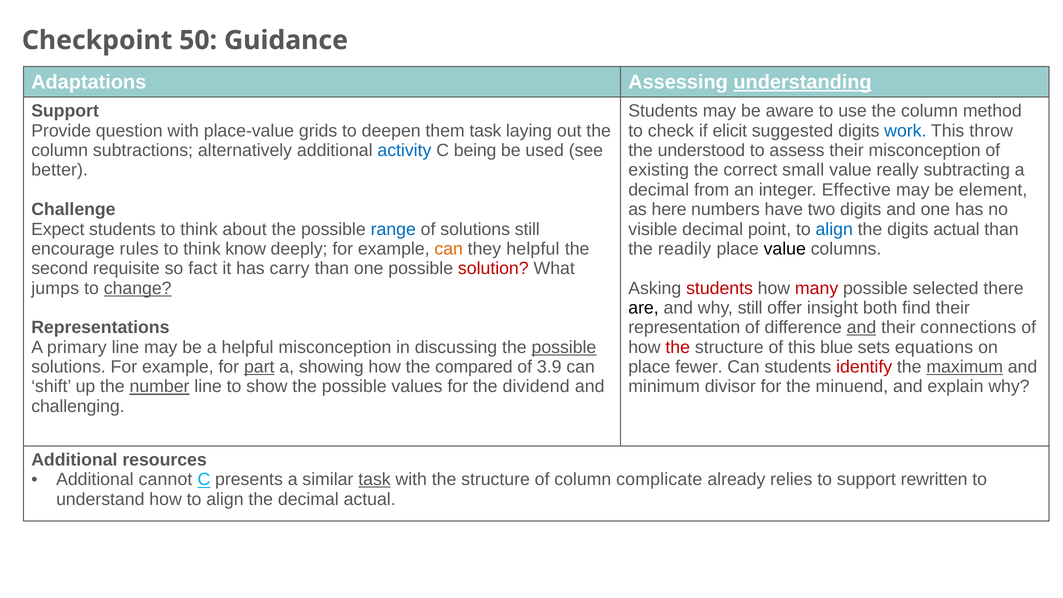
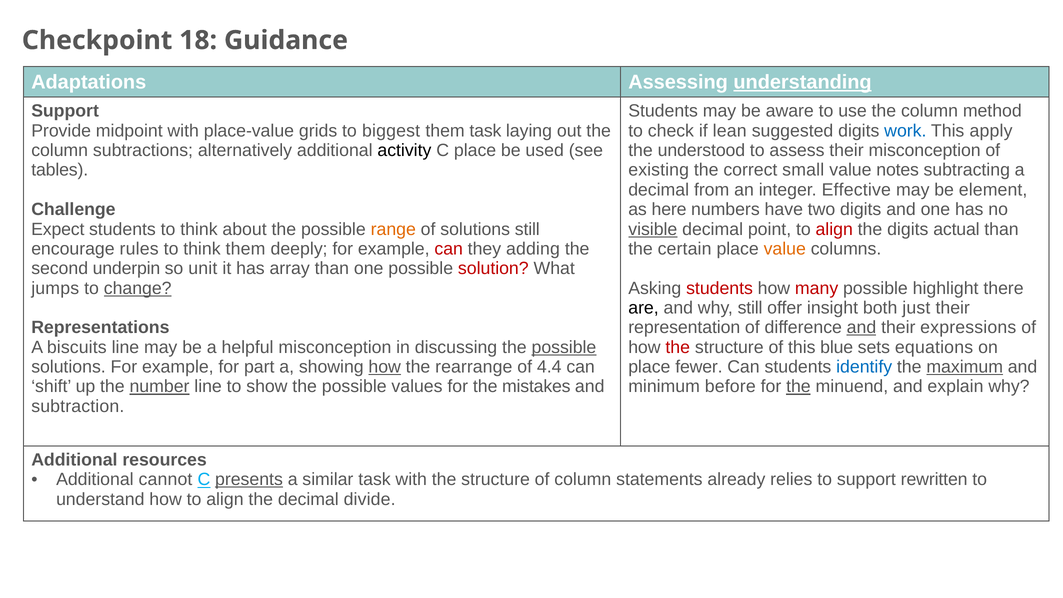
50: 50 -> 18 (198, 40)
question: question -> midpoint (129, 131)
deepen: deepen -> biggest (391, 131)
elicit: elicit -> lean (730, 131)
throw: throw -> apply (991, 131)
activity colour: blue -> black (404, 150)
C being: being -> place (475, 150)
better: better -> tables (60, 170)
really: really -> notes (898, 170)
range colour: blue -> orange (393, 229)
visible underline: none -> present (653, 229)
align colour: blue -> red (834, 229)
think know: know -> them (245, 249)
can colour: orange -> red (449, 249)
they helpful: helpful -> adding (533, 249)
readily: readily -> certain (685, 249)
value colour: black -> orange (785, 249)
requisite: requisite -> underpin (126, 269)
fact: fact -> unit (203, 269)
carry: carry -> array (290, 269)
selected: selected -> highlight (946, 288)
find: find -> just (916, 308)
connections: connections -> expressions (968, 328)
primary: primary -> biscuits (77, 347)
part underline: present -> none (259, 367)
how underline: none -> present (385, 367)
compared: compared -> rearrange (474, 367)
3.9: 3.9 -> 4.4 (549, 367)
identify colour: red -> blue (864, 367)
dividend: dividend -> mistakes (536, 387)
divisor: divisor -> before (730, 387)
the underline: none -> present (798, 387)
challenging: challenging -> subtraction (78, 406)
presents underline: none -> present (249, 480)
task underline: present -> none (375, 480)
complicate: complicate -> statements (659, 480)
decimal actual: actual -> divide (370, 499)
